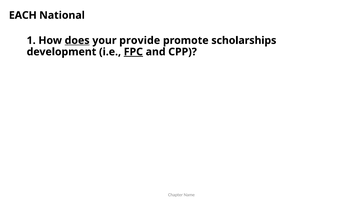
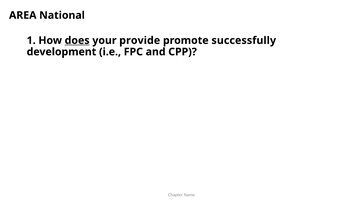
EACH: EACH -> AREA (23, 15)
scholarships: scholarships -> successfully (244, 40)
FPC underline: present -> none (133, 52)
